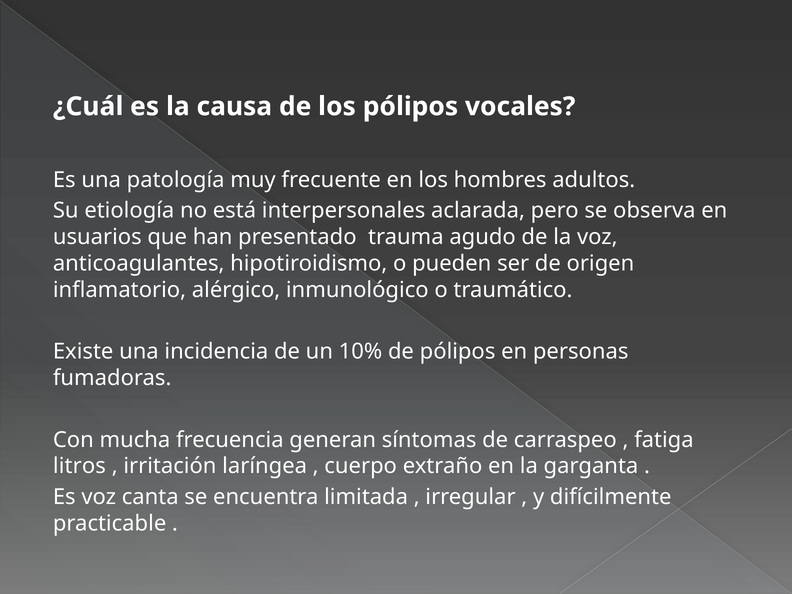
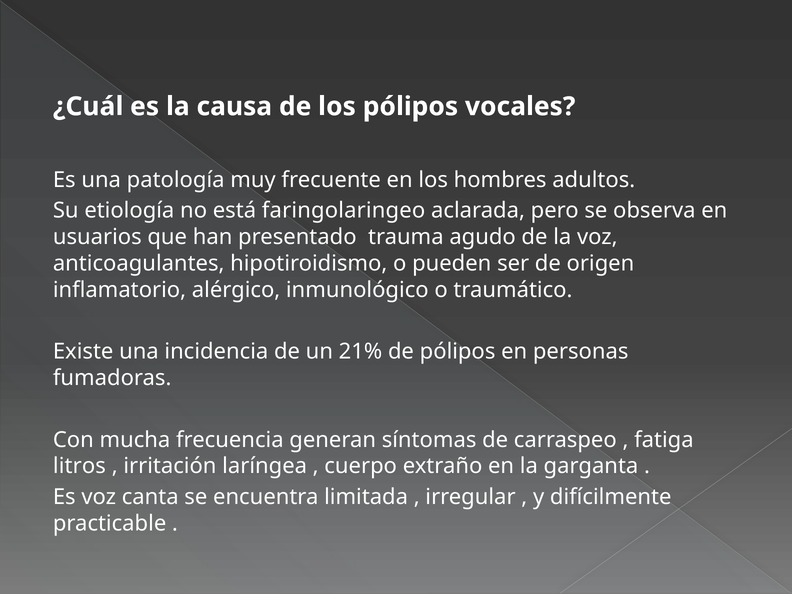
interpersonales: interpersonales -> faringolaringeo (344, 211)
10%: 10% -> 21% (360, 352)
